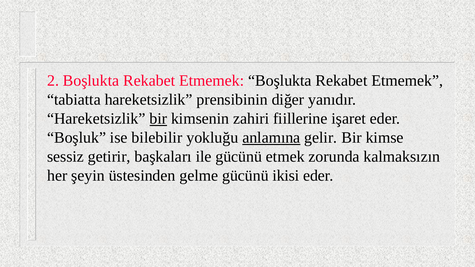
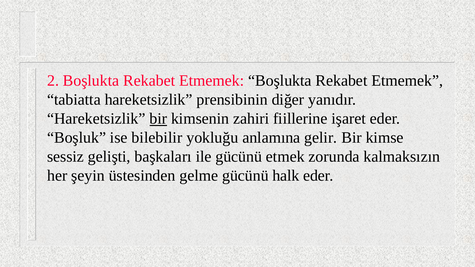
anlamına underline: present -> none (271, 138)
getirir: getirir -> gelişti (109, 157)
ikisi: ikisi -> halk (286, 176)
